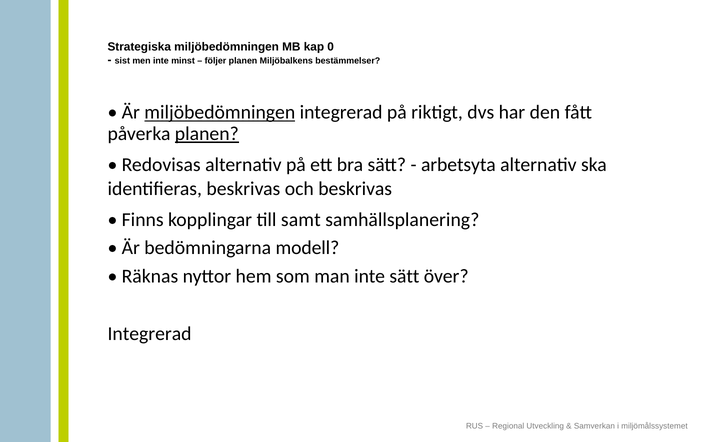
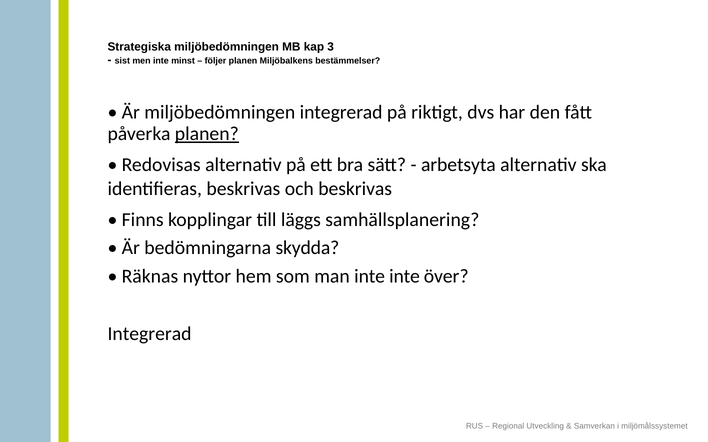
0: 0 -> 3 (331, 47)
miljöbedömningen underline: present -> none (220, 113)
samt: samt -> läggs (301, 220)
modell: modell -> skydda (307, 248)
inte sätt: sätt -> inte (405, 277)
